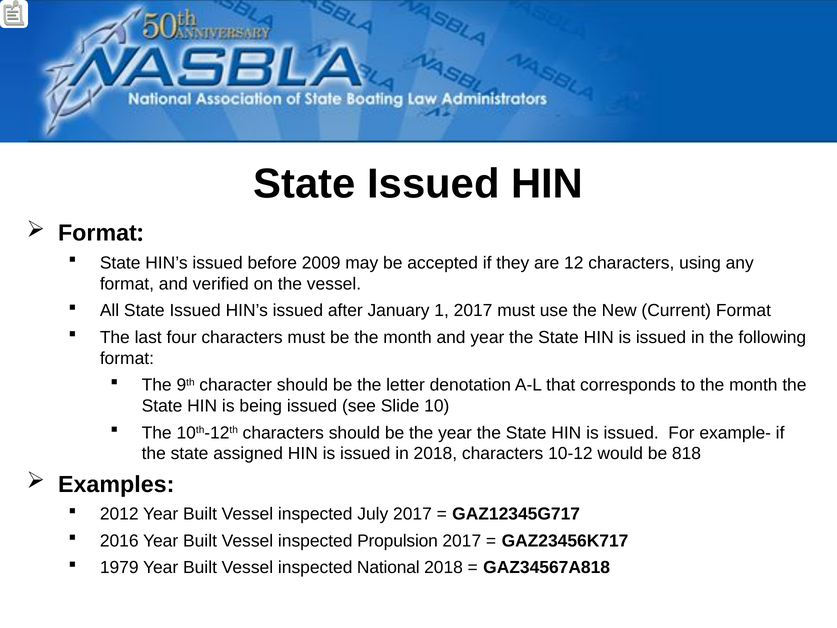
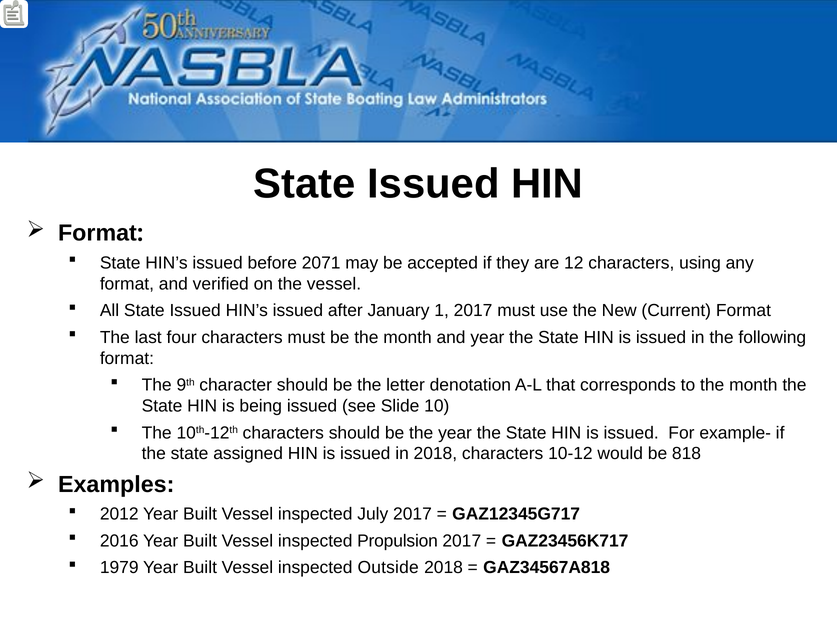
2009: 2009 -> 2071 (321, 263)
National: National -> Outside (388, 567)
